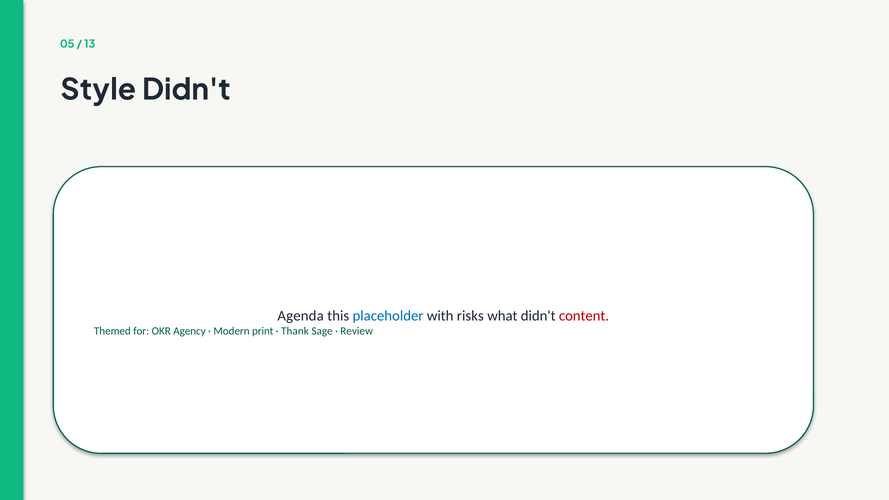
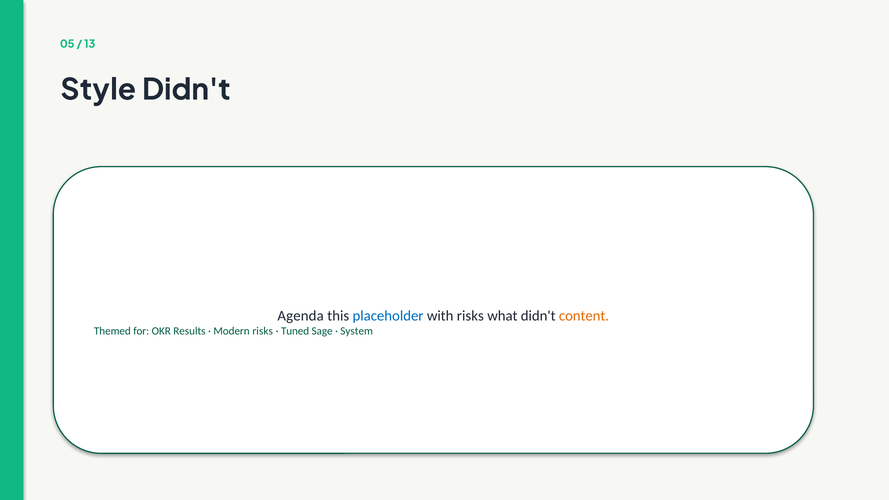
content colour: red -> orange (584, 316)
Agency: Agency -> Results (189, 331)
Modern print: print -> risks (263, 331)
Thank: Thank -> Tuned (295, 331)
Review: Review -> System (357, 331)
